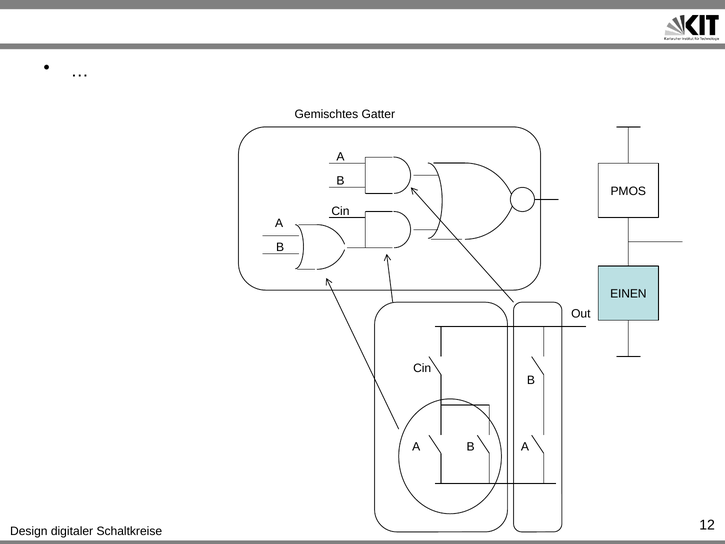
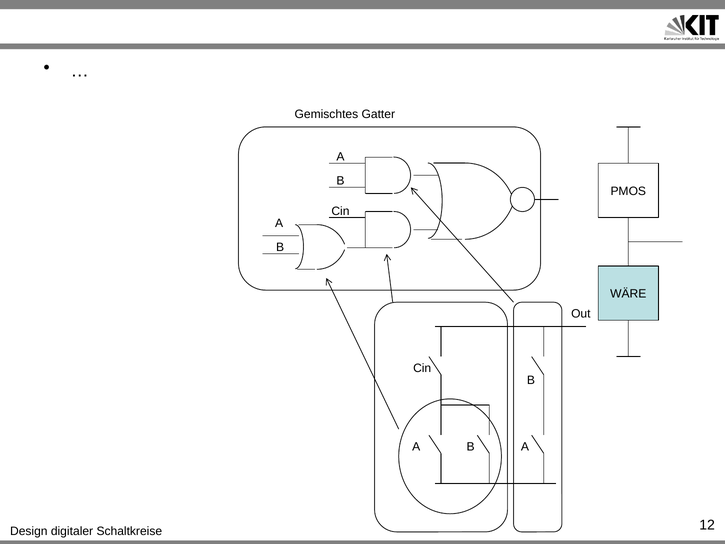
EINEN: EINEN -> WÄRE (628, 294)
